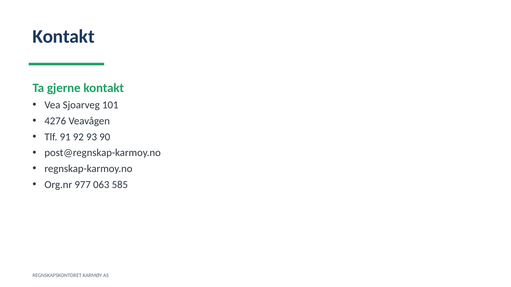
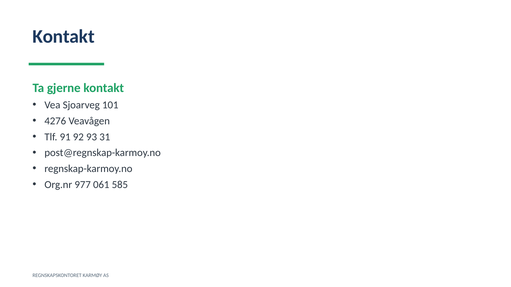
90: 90 -> 31 (105, 137)
063: 063 -> 061 (101, 185)
